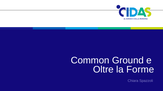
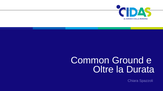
Forme: Forme -> Durata (140, 70)
